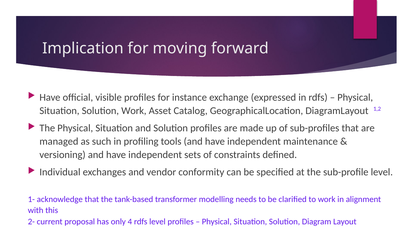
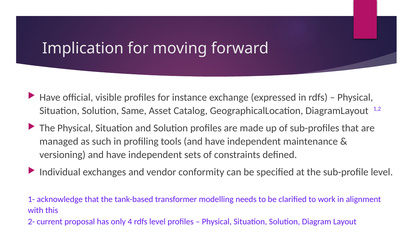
Solution Work: Work -> Same (134, 111)
